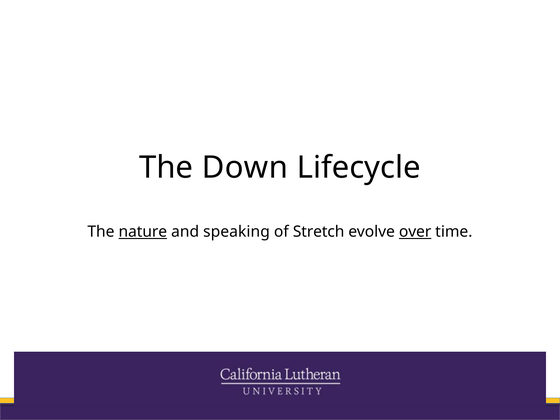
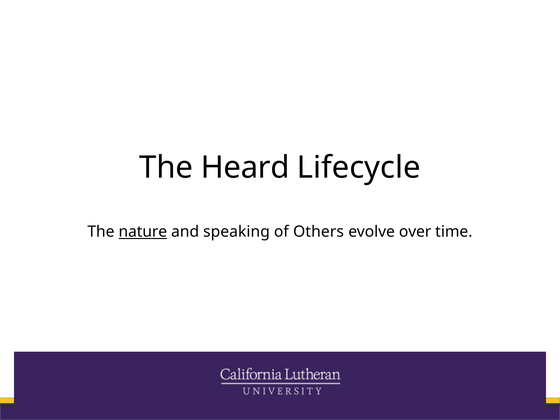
Down: Down -> Heard (245, 168)
Stretch: Stretch -> Others (319, 232)
over underline: present -> none (415, 232)
